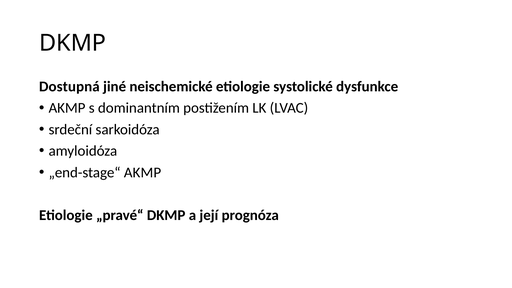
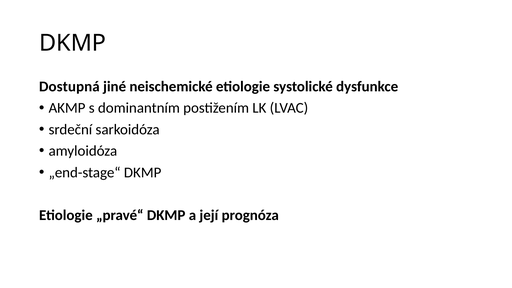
„end-stage“ AKMP: AKMP -> DKMP (143, 172)
